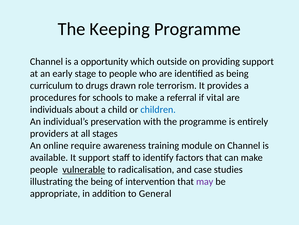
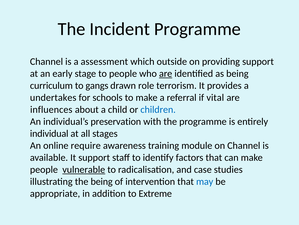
Keeping: Keeping -> Incident (120, 29)
opportunity: opportunity -> assessment (104, 61)
are underline: none -> present (166, 73)
drugs: drugs -> gangs (97, 85)
procedures: procedures -> undertakes (53, 97)
individuals: individuals -> influences (51, 109)
providers: providers -> individual (49, 133)
may colour: purple -> blue (205, 181)
General: General -> Extreme (155, 193)
